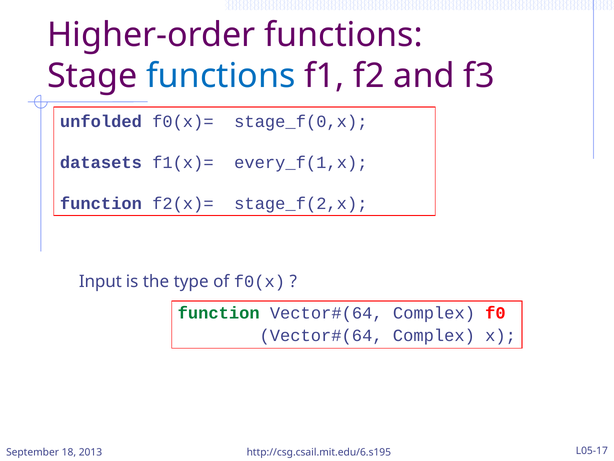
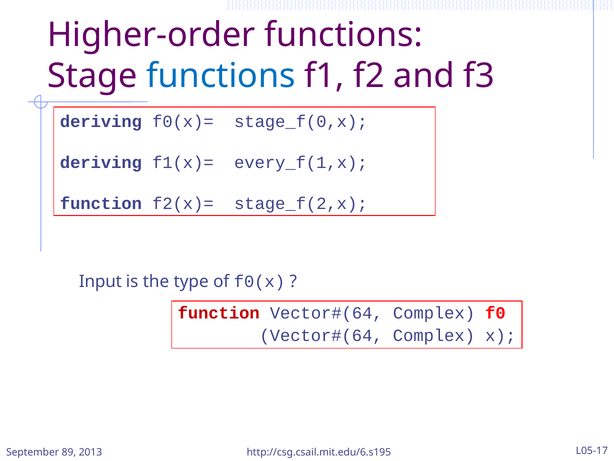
unfolded: unfolded -> deriving (101, 121)
datasets: datasets -> deriving (101, 162)
function colour: green -> red (219, 313)
18: 18 -> 89 (69, 452)
